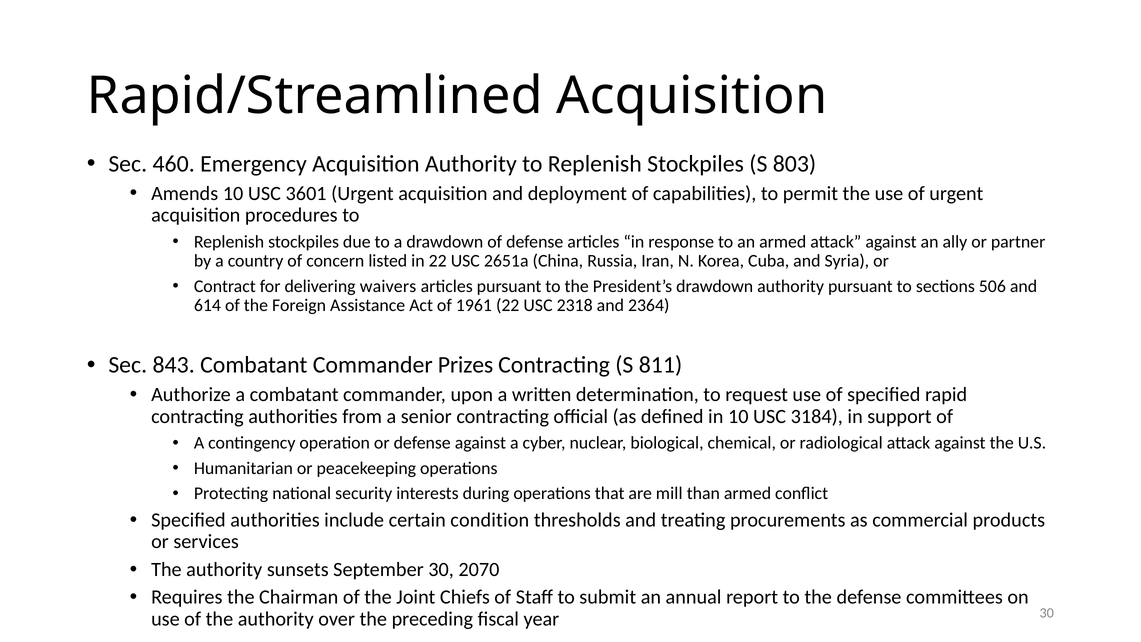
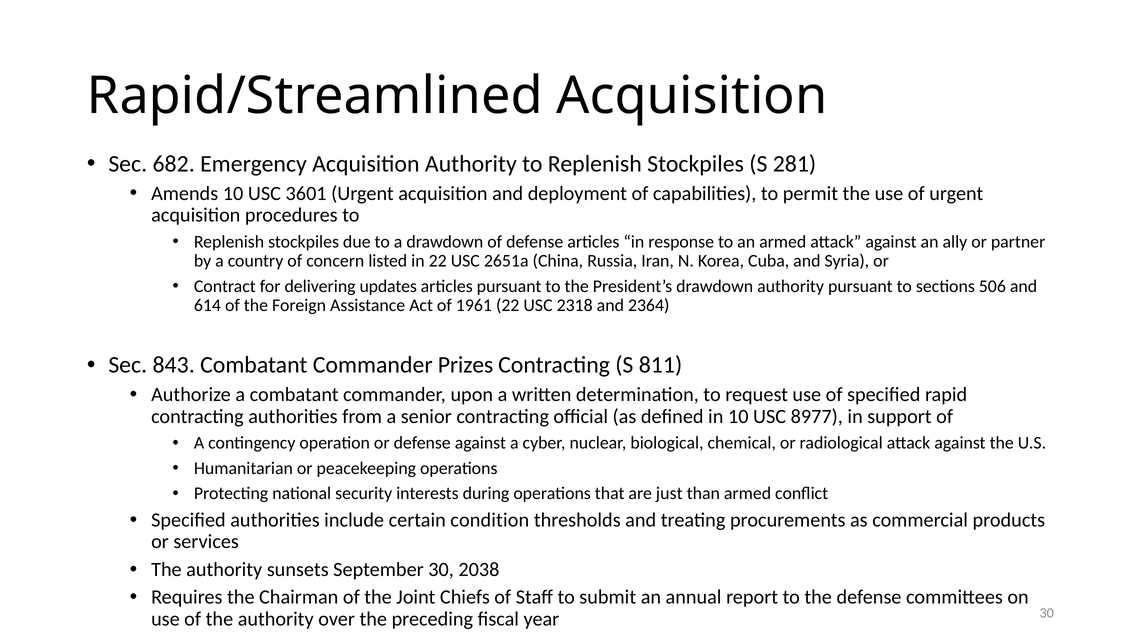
460: 460 -> 682 (174, 164)
803: 803 -> 281 (794, 164)
waivers: waivers -> updates (388, 286)
3184: 3184 -> 8977 (817, 416)
mill: mill -> just (669, 493)
2070: 2070 -> 2038 (479, 569)
